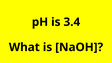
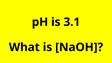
3.4: 3.4 -> 3.1 (72, 22)
